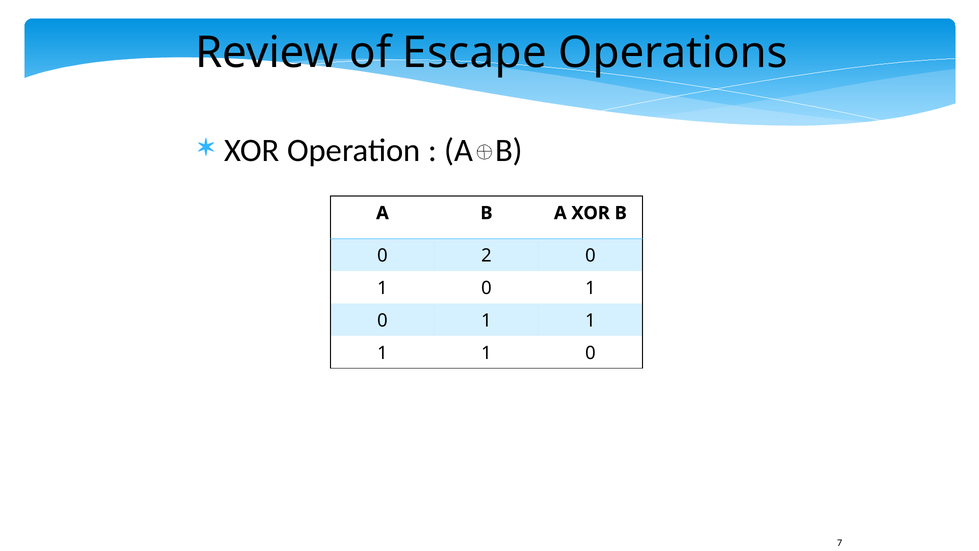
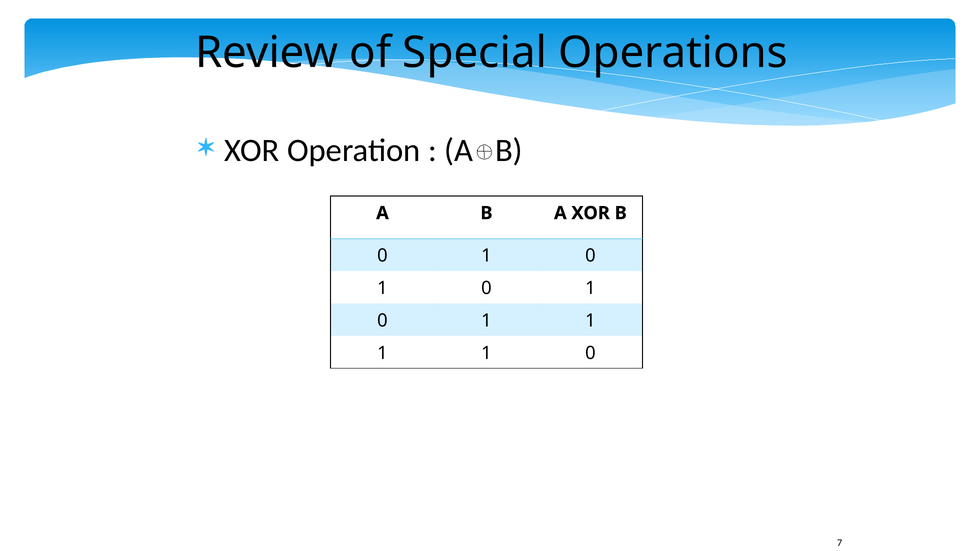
Escape: Escape -> Special (475, 53)
2: 2 -> 1 (486, 256)
